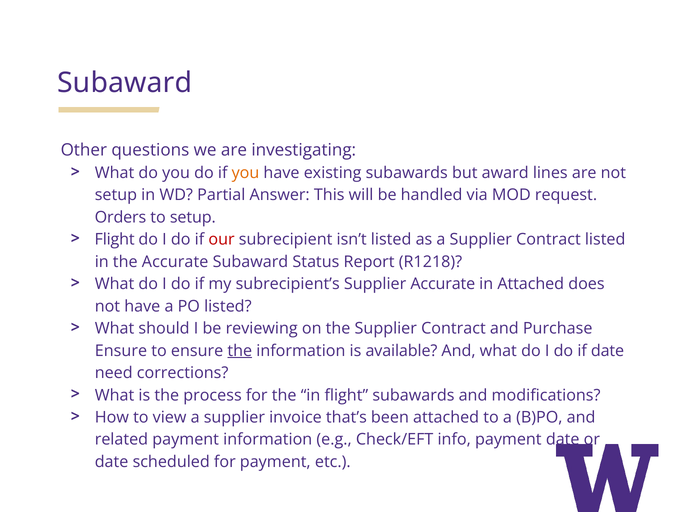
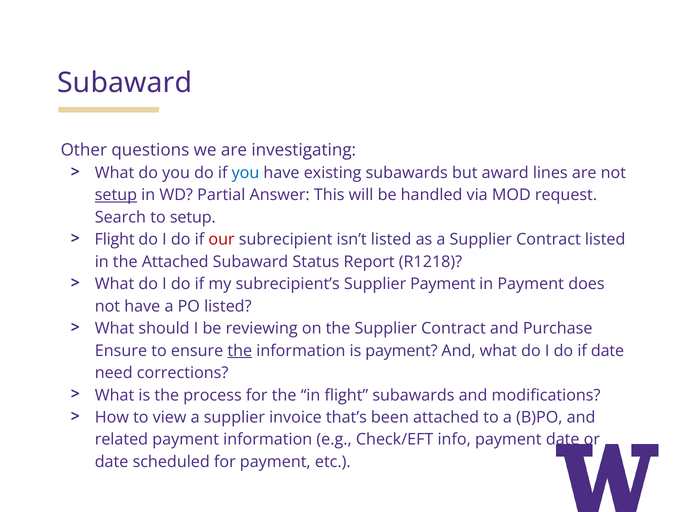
you colour: orange -> blue (245, 173)
setup underline: none -> present (116, 195)
Orders: Orders -> Search (120, 217)
the Accurate: Accurate -> Attached (175, 262)
Supplier Accurate: Accurate -> Payment (443, 284)
in Attached: Attached -> Payment (531, 284)
is available: available -> payment (401, 351)
